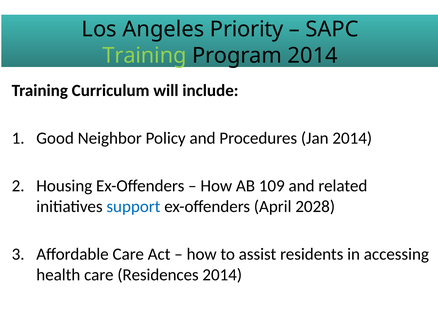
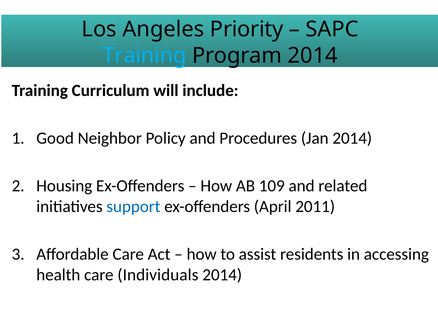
Training colour: light green -> light blue (145, 56)
2028: 2028 -> 2011 (315, 206)
Residences: Residences -> Individuals (158, 274)
